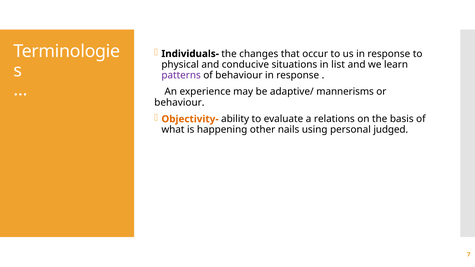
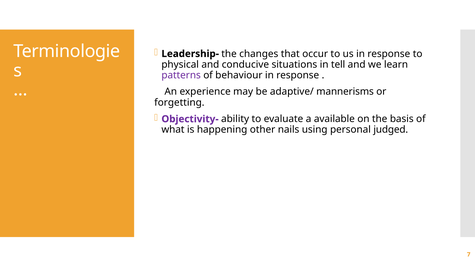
Individuals-: Individuals- -> Leadership- (190, 54)
list: list -> tell (338, 64)
behaviour: behaviour -> forgetting (179, 102)
Objectivity- colour: orange -> purple (190, 119)
relations: relations -> available (334, 119)
